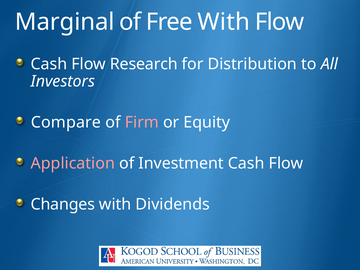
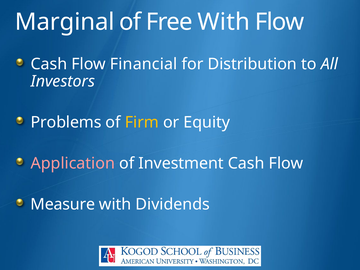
Research: Research -> Financial (144, 64)
Compare: Compare -> Problems (66, 122)
Firm colour: pink -> yellow (142, 122)
Changes: Changes -> Measure (63, 204)
